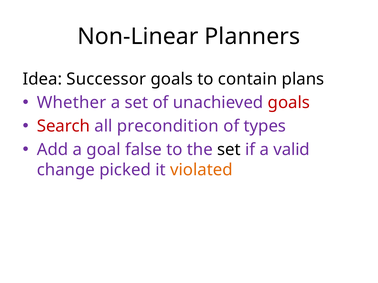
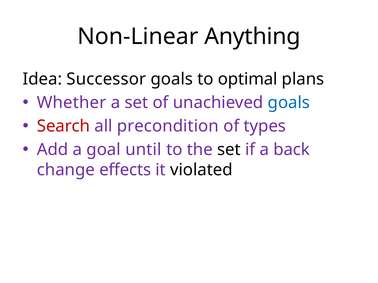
Planners: Planners -> Anything (252, 37)
contain: contain -> optimal (248, 79)
goals colour: red -> blue (289, 103)
false: false -> until (143, 150)
valid: valid -> back (292, 150)
picked: picked -> effects (125, 170)
violated colour: orange -> black (201, 170)
